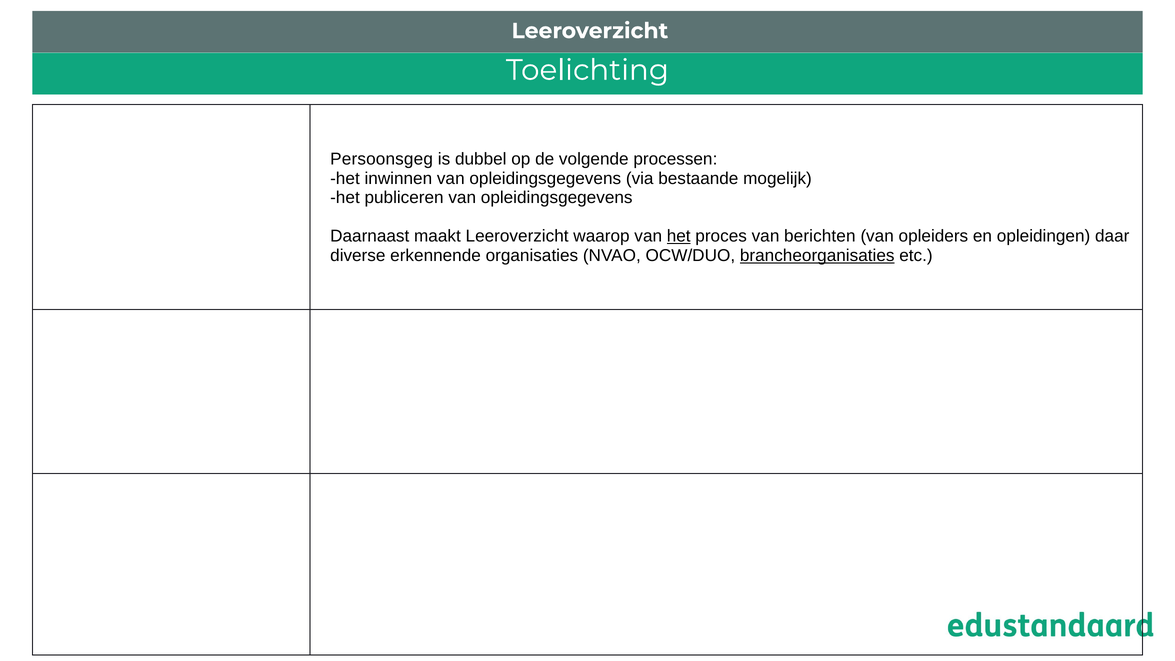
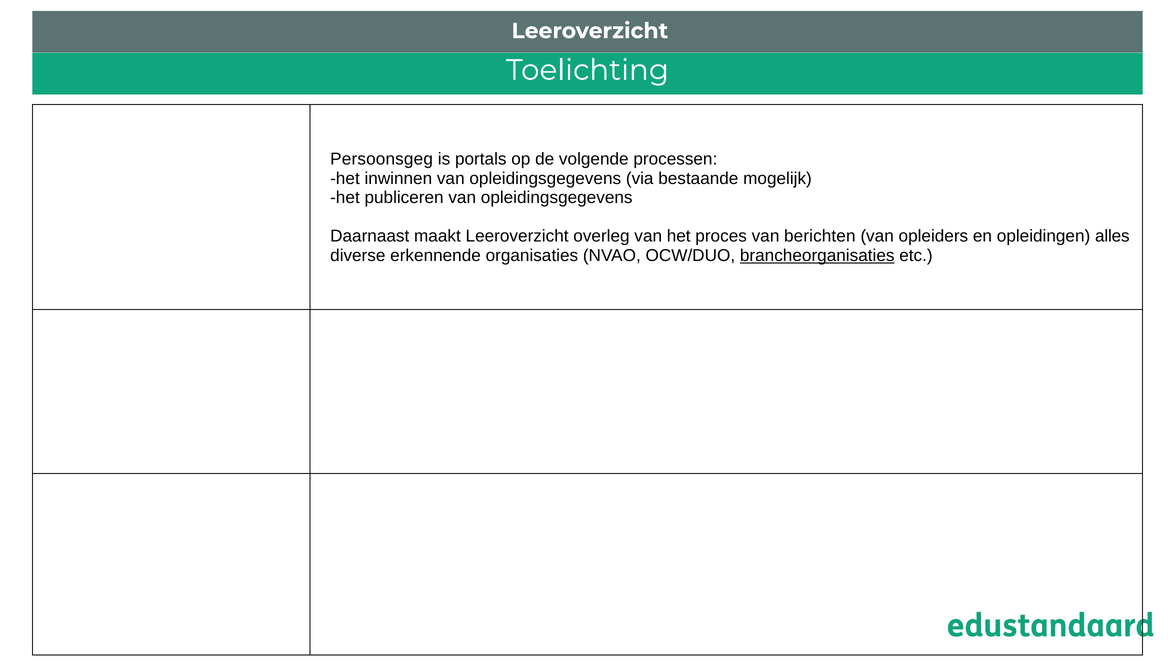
dubbel: dubbel -> portals (481, 159)
waarop: waarop -> overleg (601, 236)
het underline: present -> none (679, 236)
daar: daar -> alles (1112, 236)
